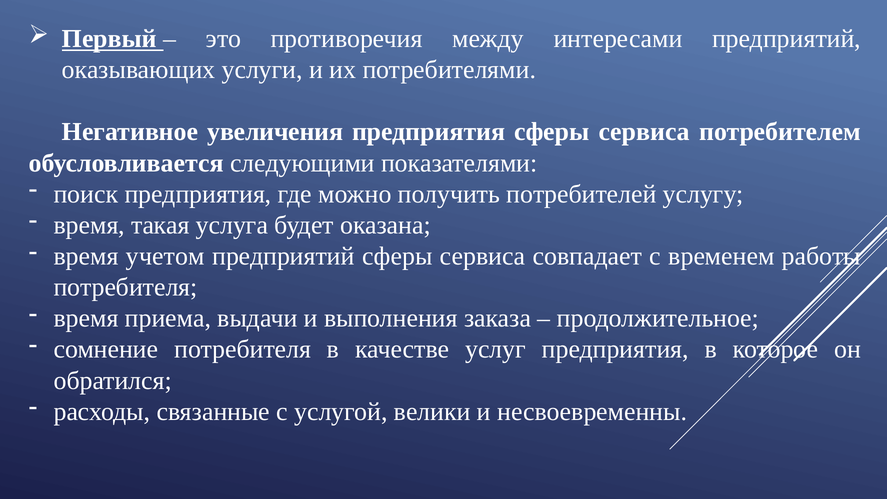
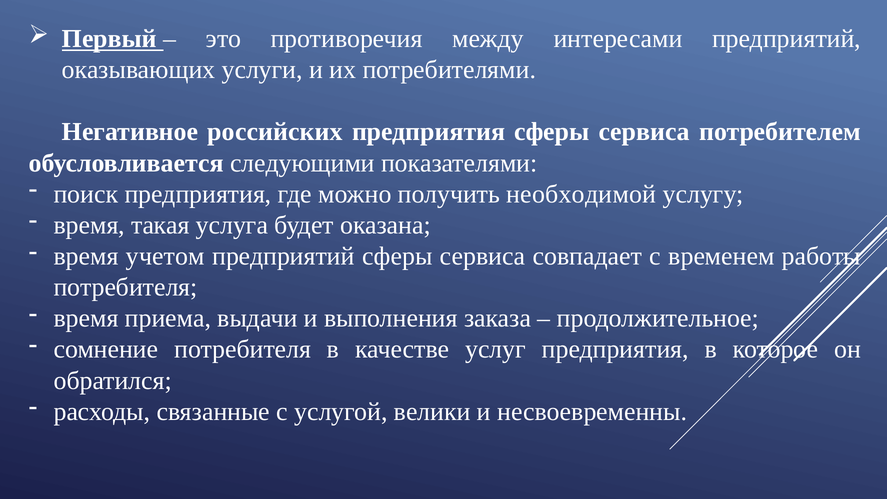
увеличения: увеличения -> российских (275, 132)
потребителей: потребителей -> необходимой (581, 194)
